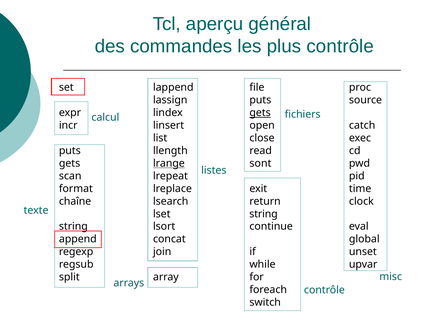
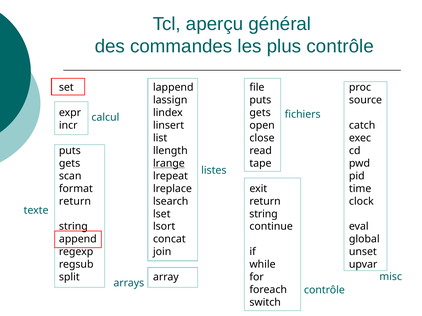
gets underline: present -> none (260, 113)
sont: sont -> tape (260, 164)
chaîne: chaîne -> return (75, 202)
